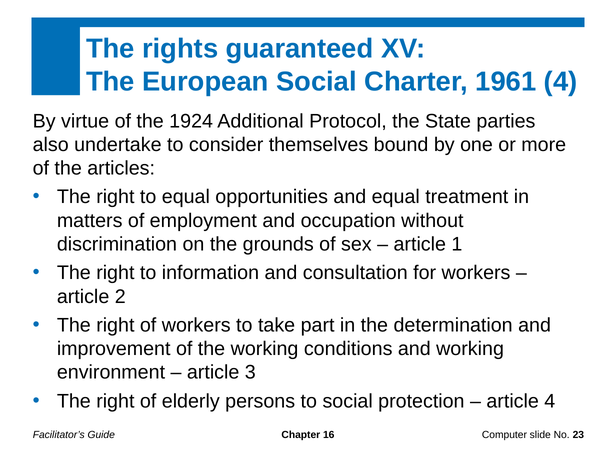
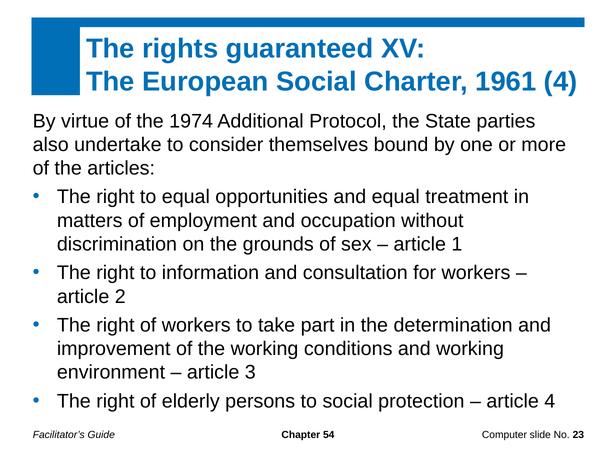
1924: 1924 -> 1974 (191, 121)
16: 16 -> 54 (329, 435)
